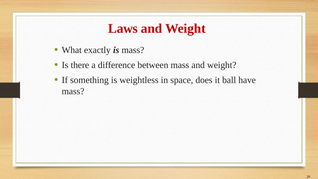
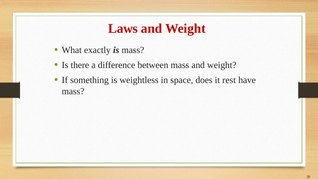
ball: ball -> rest (229, 80)
